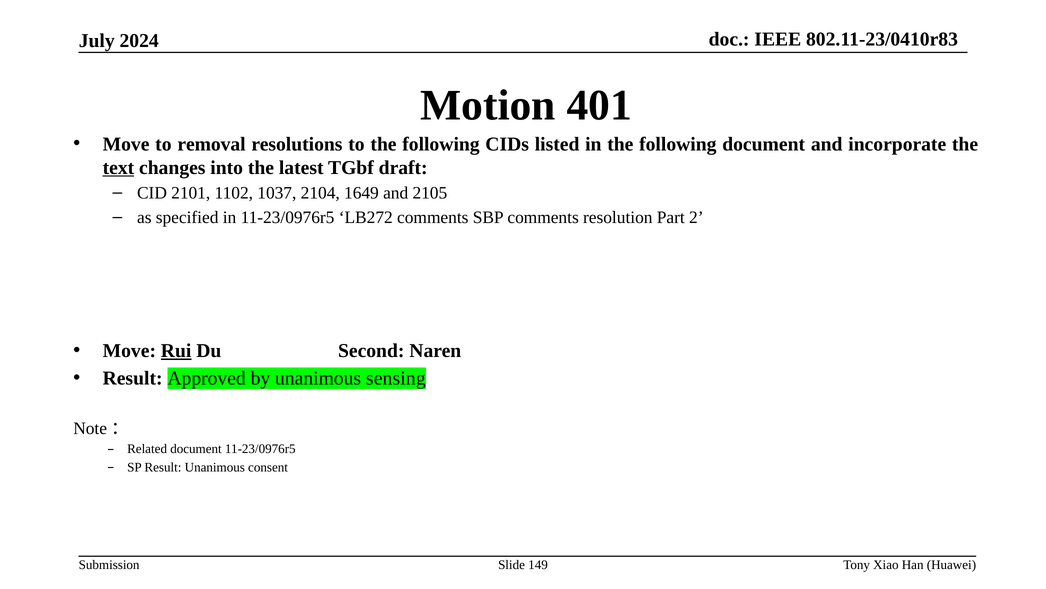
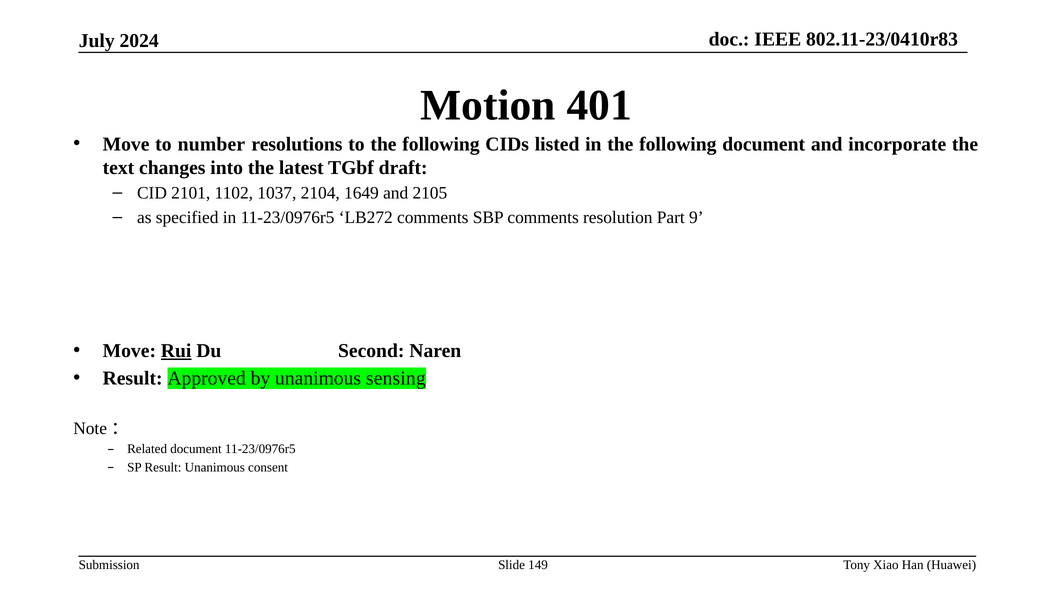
removal: removal -> number (211, 144)
text underline: present -> none (118, 167)
2: 2 -> 9 (696, 217)
